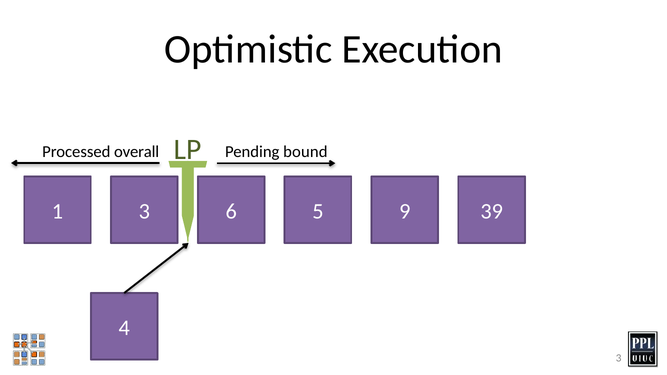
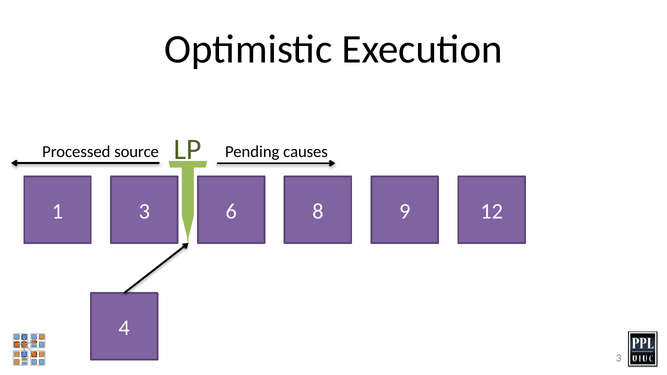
overall: overall -> source (137, 152)
bound: bound -> causes (306, 152)
5: 5 -> 8 (318, 211)
39: 39 -> 12 (492, 211)
